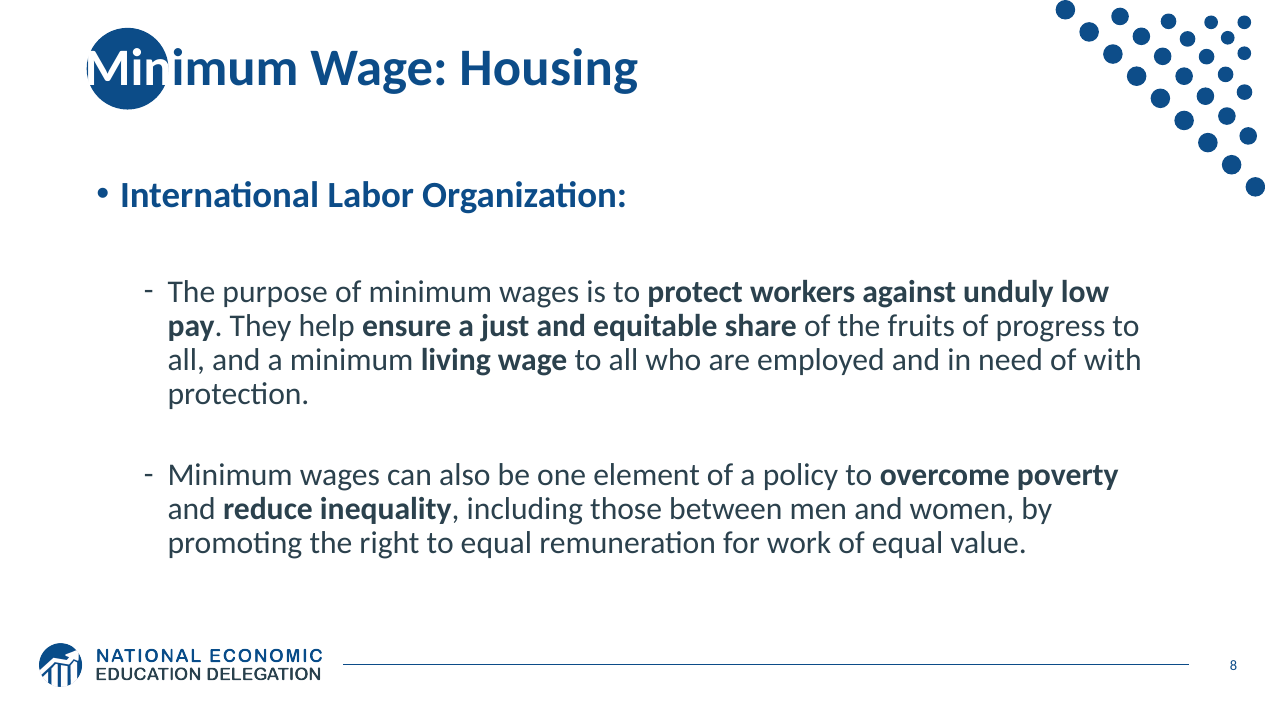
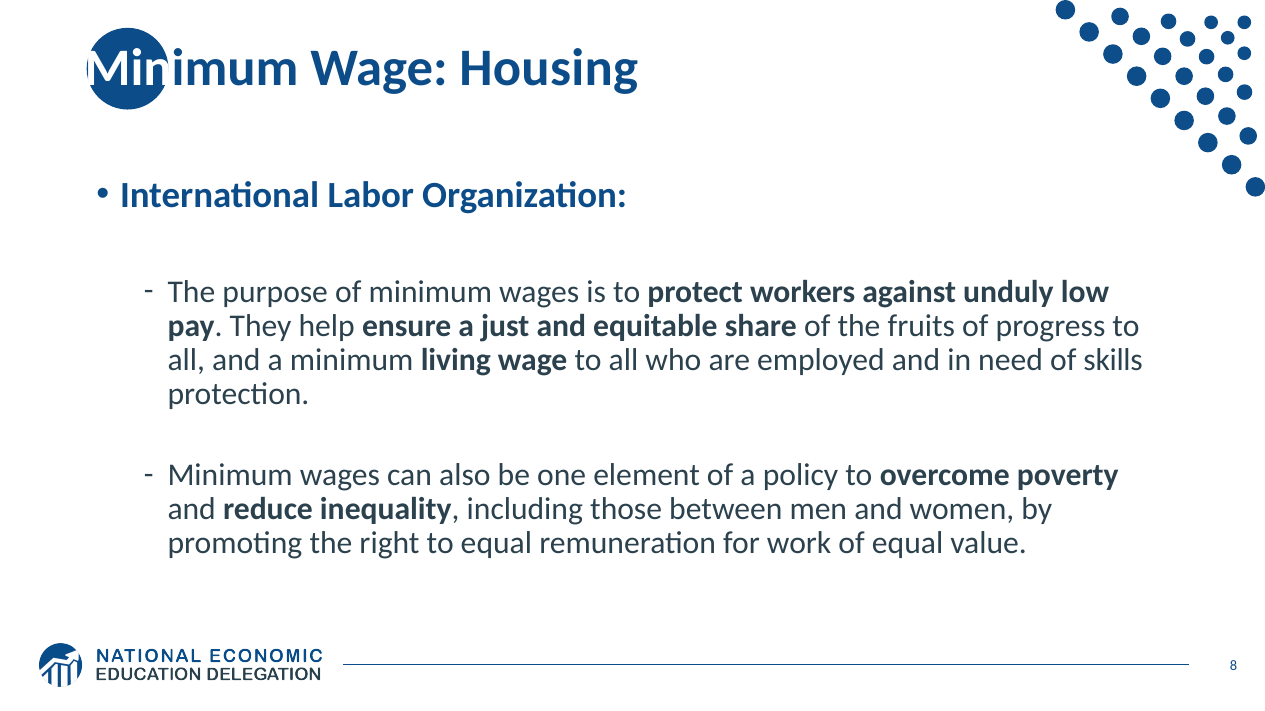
with: with -> skills (1113, 360)
